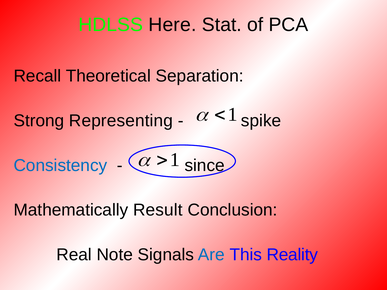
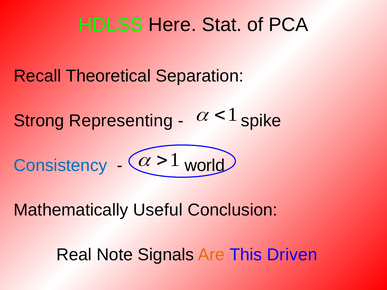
since: since -> world (205, 166)
Result: Result -> Useful (158, 210)
Are colour: blue -> orange (211, 255)
Reality: Reality -> Driven (292, 255)
